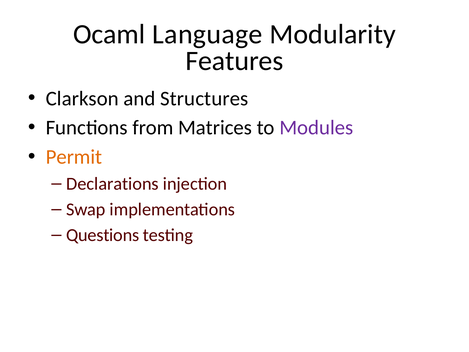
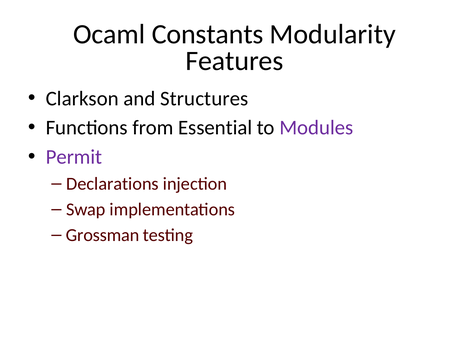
Language: Language -> Constants (208, 34)
Matrices: Matrices -> Essential (215, 128)
Permit colour: orange -> purple (74, 157)
Questions: Questions -> Grossman (103, 235)
